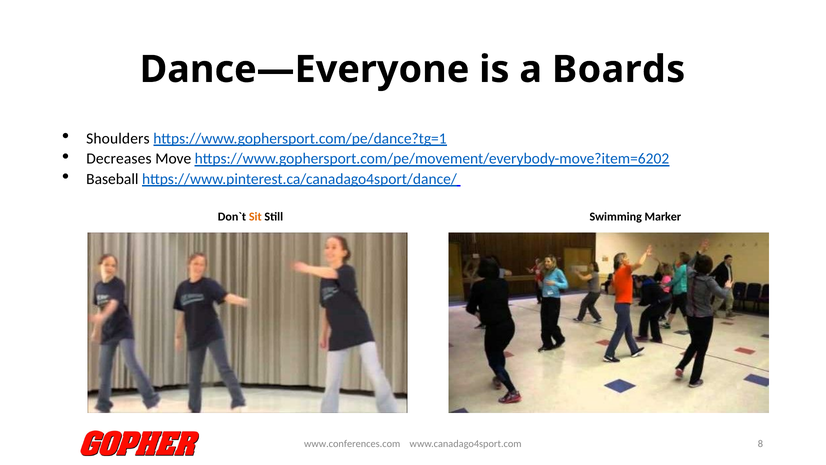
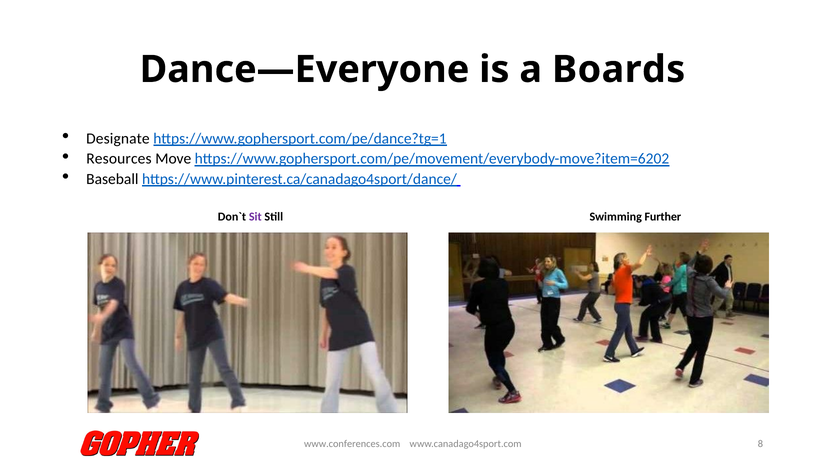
Shoulders: Shoulders -> Designate (118, 138)
Decreases: Decreases -> Resources (119, 159)
Sit colour: orange -> purple (255, 216)
Marker: Marker -> Further (663, 216)
